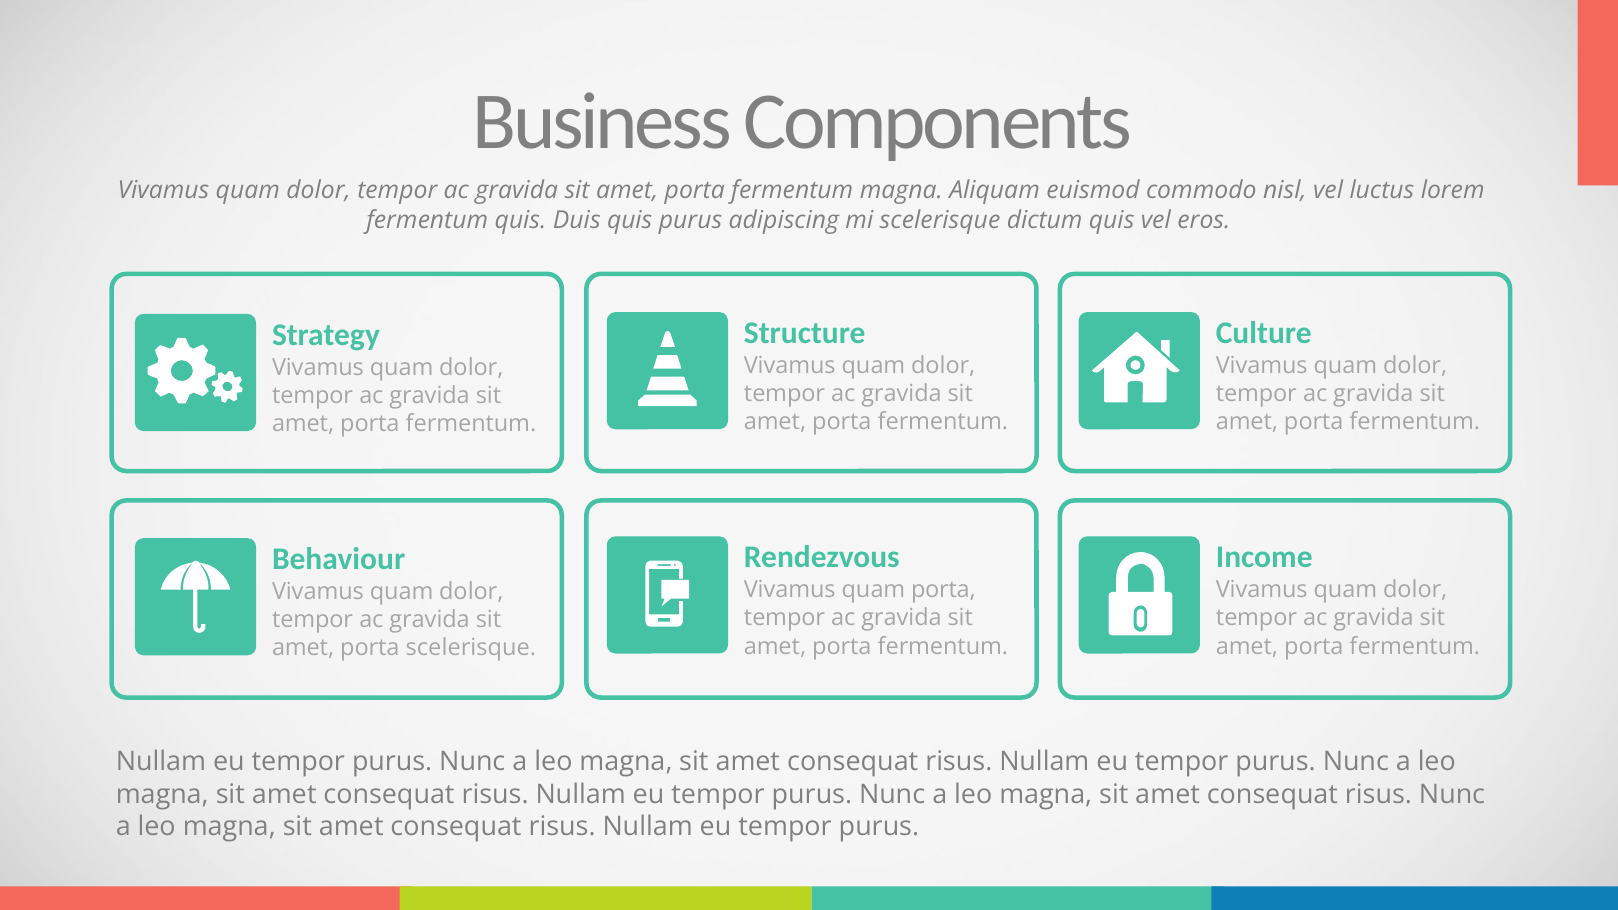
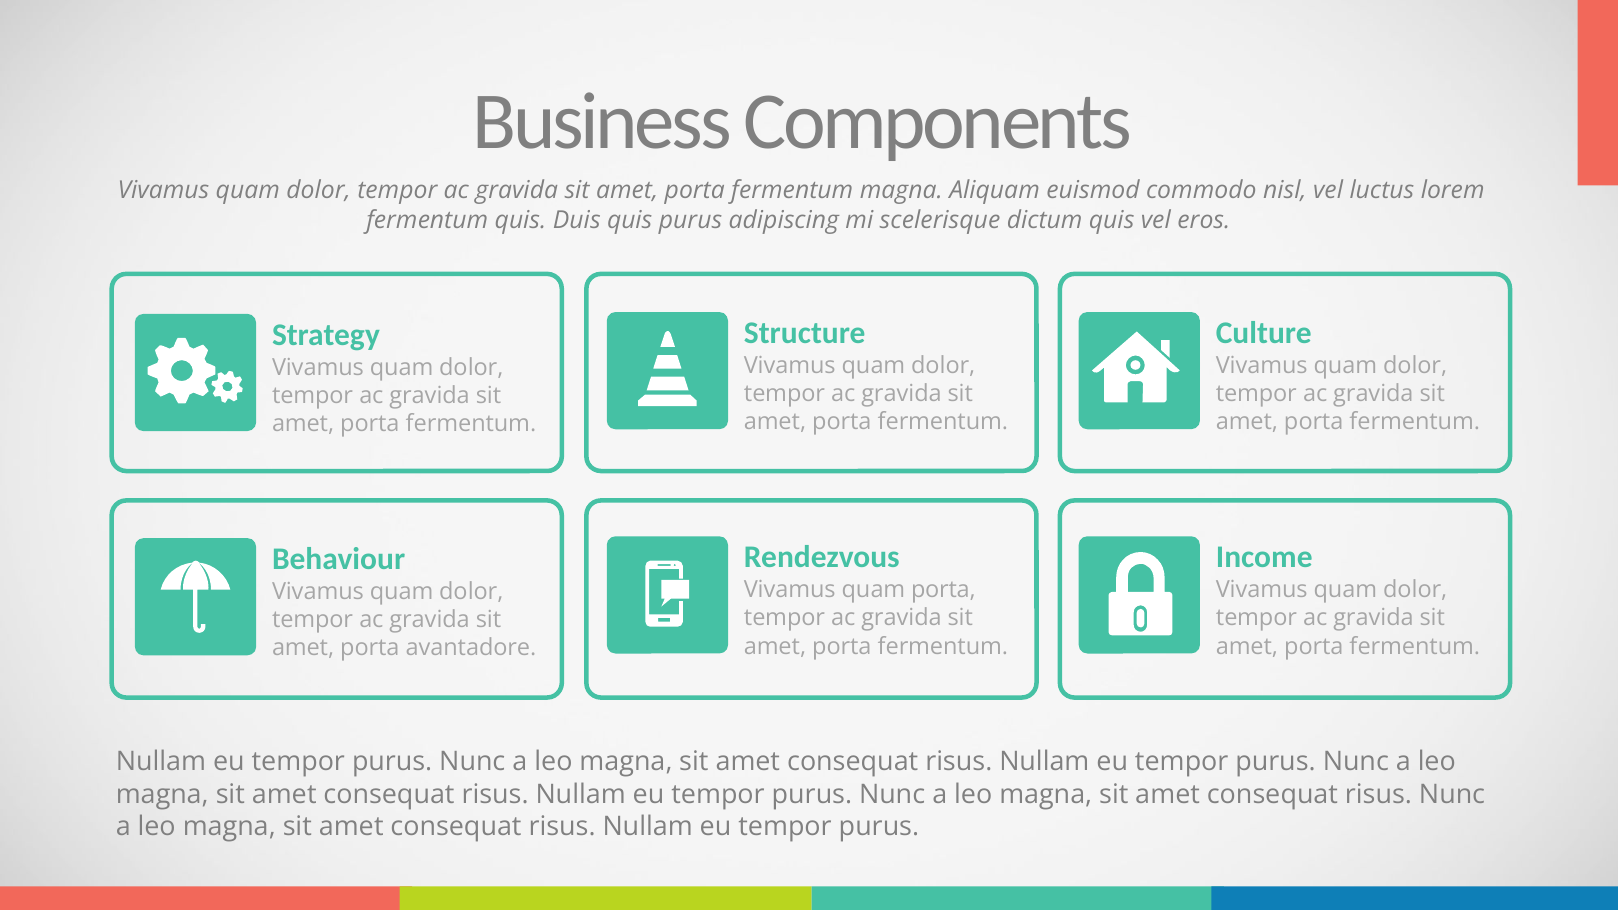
porta scelerisque: scelerisque -> avantadore (471, 648)
